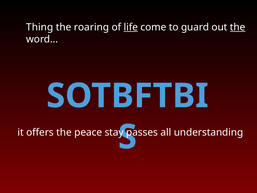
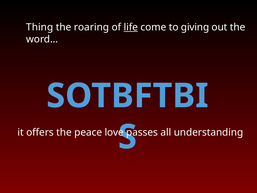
guard: guard -> giving (195, 27)
the underline: present -> none (238, 27)
stay: stay -> love (114, 132)
